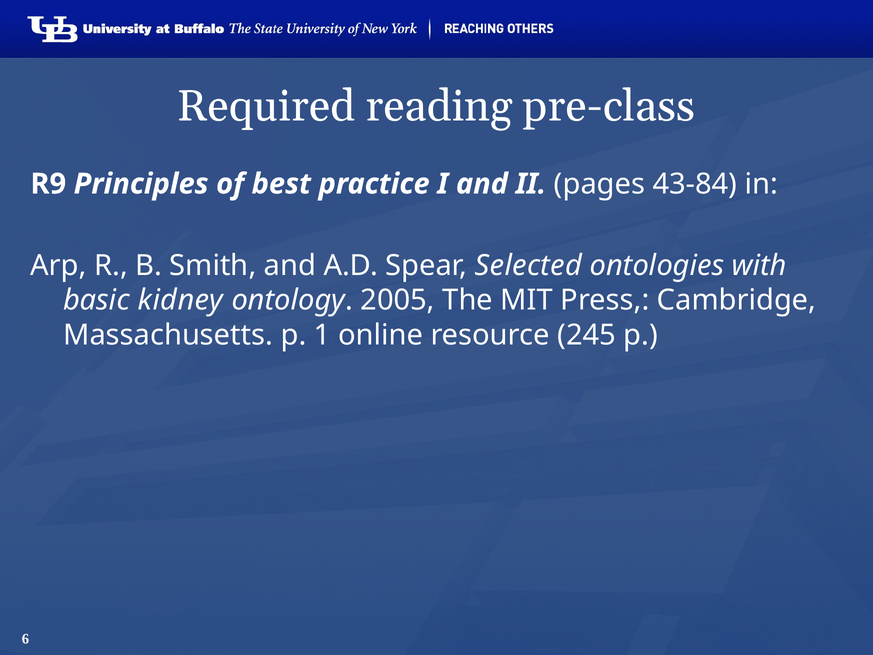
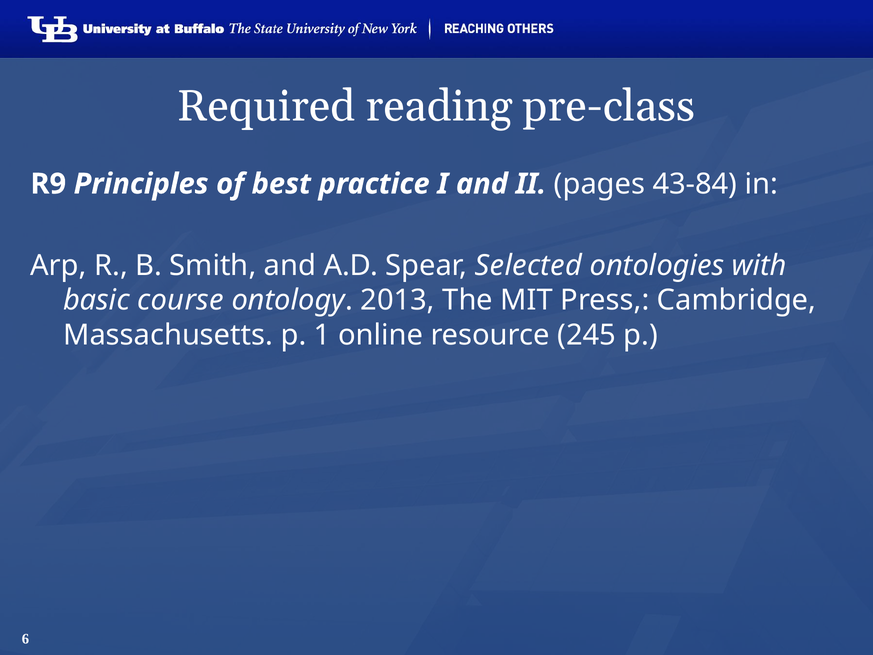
kidney: kidney -> course (181, 300)
2005: 2005 -> 2013 (398, 300)
